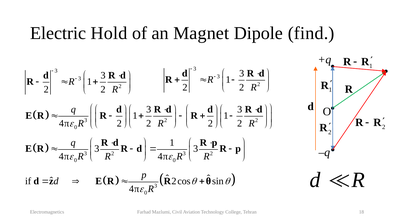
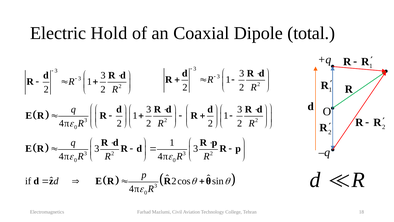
Magnet: Magnet -> Coaxial (201, 33)
find: find -> total (311, 33)
